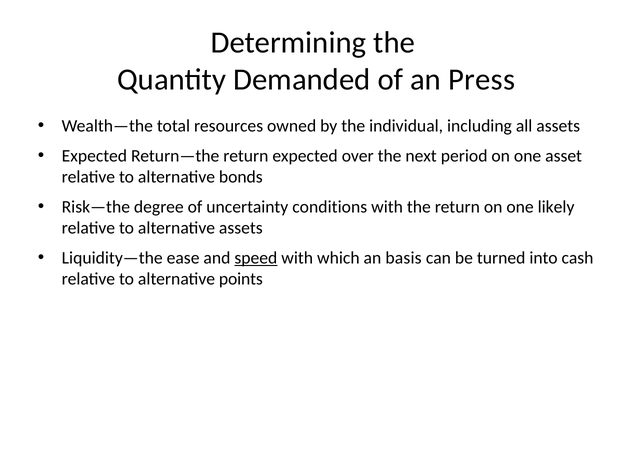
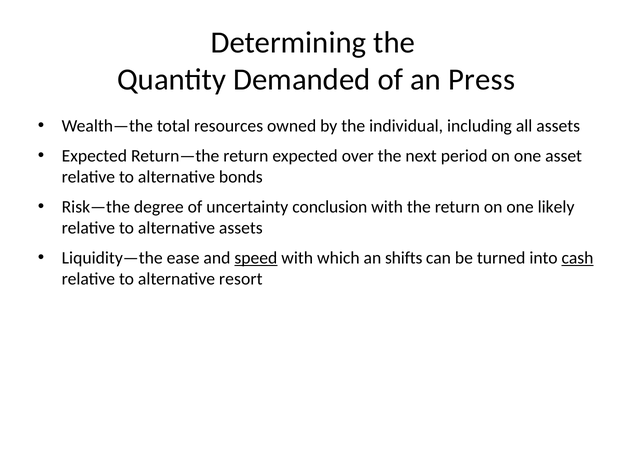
conditions: conditions -> conclusion (330, 207)
basis: basis -> shifts (404, 258)
cash underline: none -> present (577, 258)
points: points -> resort (241, 279)
